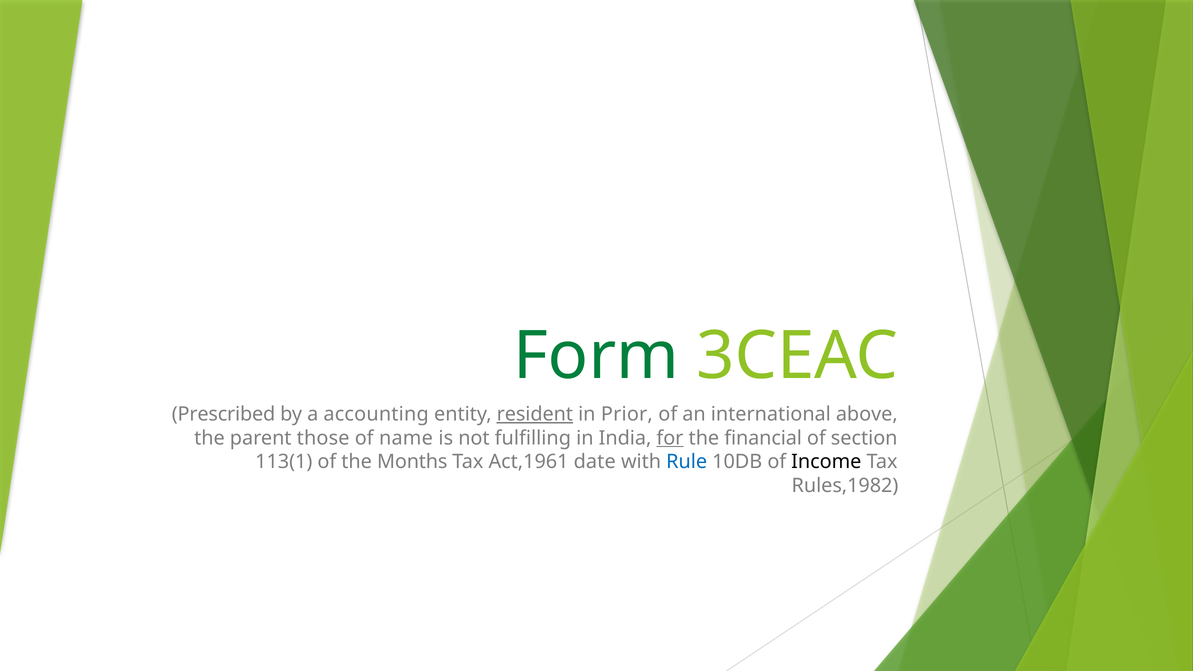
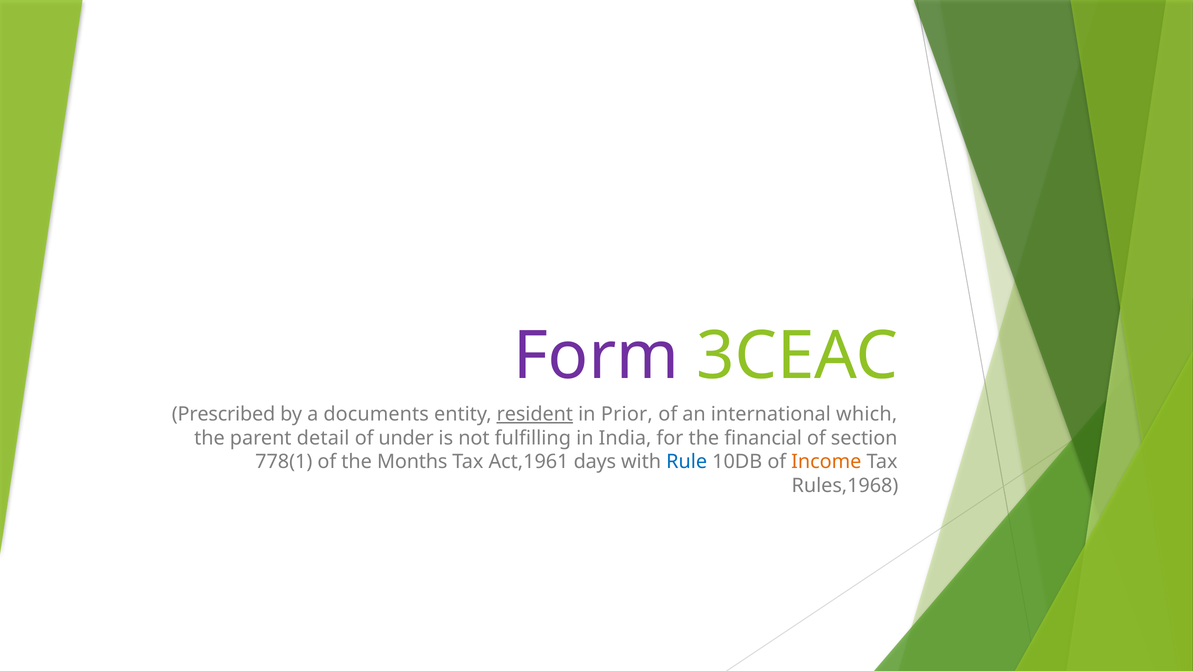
Form colour: green -> purple (596, 356)
accounting: accounting -> documents (376, 414)
above: above -> which (867, 414)
those: those -> detail (323, 438)
name: name -> under (406, 438)
for underline: present -> none (670, 438)
113(1: 113(1 -> 778(1 (284, 462)
date: date -> days (595, 462)
Income colour: black -> orange (826, 462)
Rules,1982: Rules,1982 -> Rules,1968 (845, 486)
